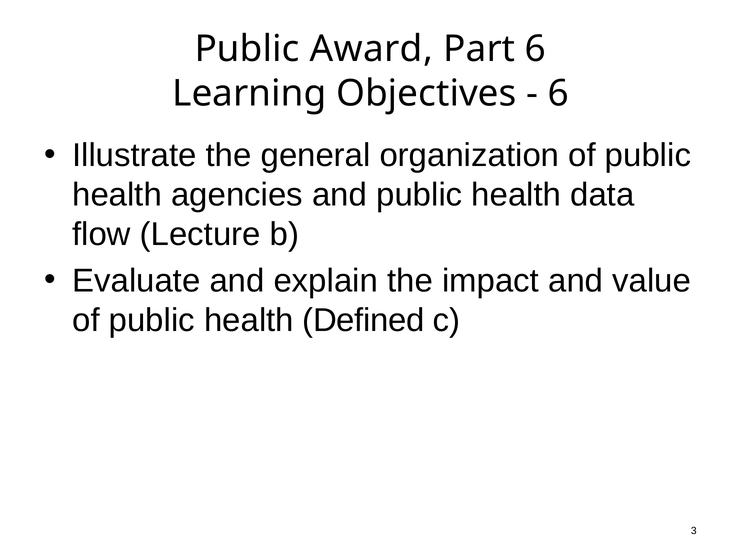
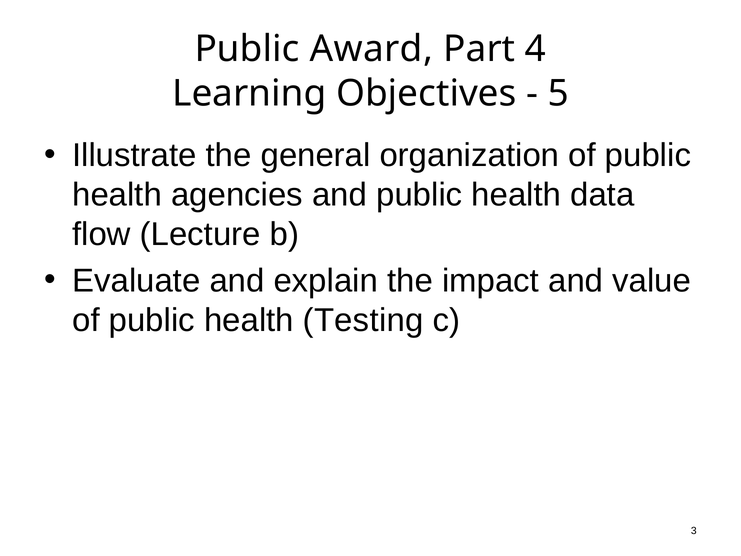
Part 6: 6 -> 4 (536, 49)
6: 6 -> 5 (558, 93)
Defined: Defined -> Testing (363, 320)
